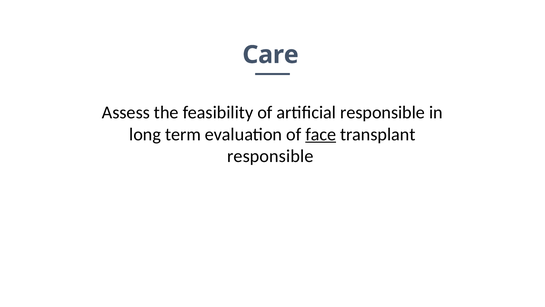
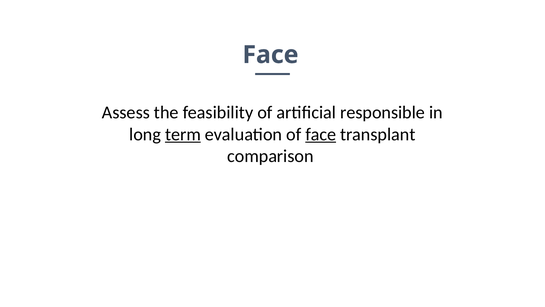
Care: Care -> Face (270, 55)
term underline: none -> present (183, 134)
responsible: responsible -> comparison (270, 156)
